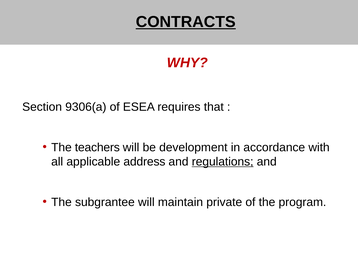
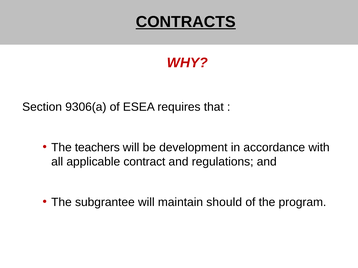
address: address -> contract (144, 162)
regulations underline: present -> none (223, 162)
private: private -> should (224, 203)
